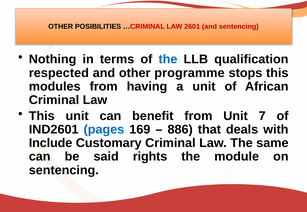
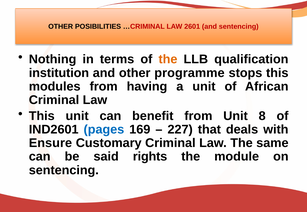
the colour: blue -> orange (168, 59)
respected: respected -> institution (59, 73)
7: 7 -> 8 (262, 116)
886: 886 -> 227 (180, 130)
Include: Include -> Ensure (50, 143)
